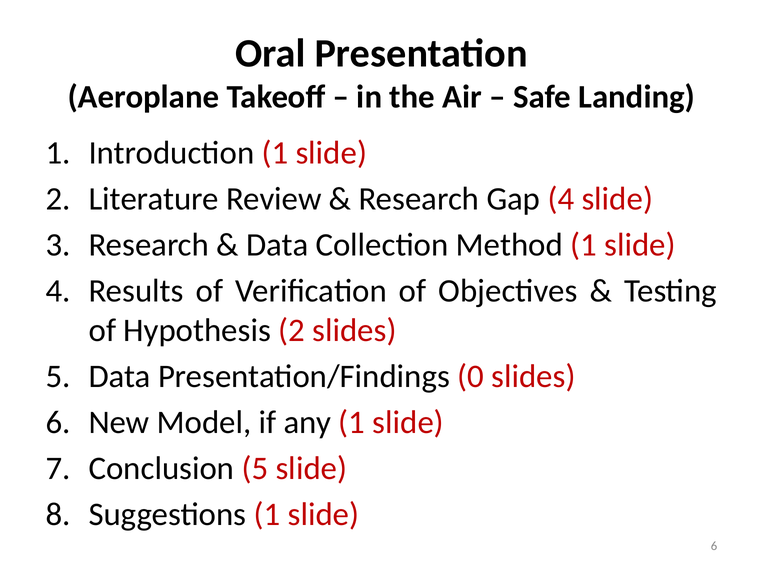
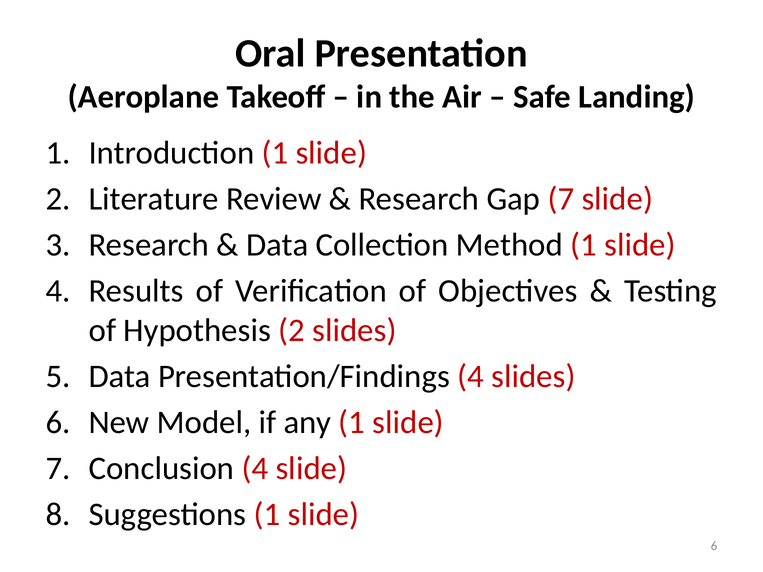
Gap 4: 4 -> 7 (561, 199)
Presentation/Findings 0: 0 -> 4 (471, 377)
Conclusion 5: 5 -> 4 (255, 469)
